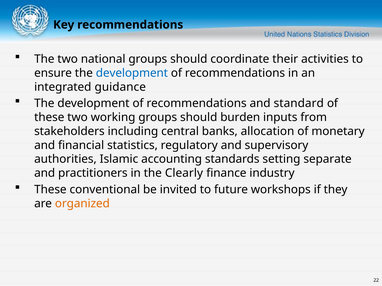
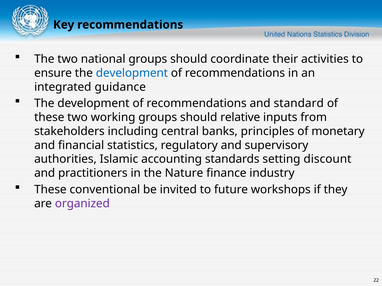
burden: burden -> relative (240, 117)
allocation: allocation -> principles (268, 131)
separate: separate -> discount (327, 159)
Clearly: Clearly -> Nature (184, 173)
organized colour: orange -> purple (82, 204)
